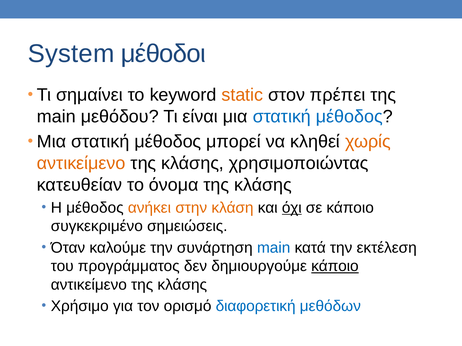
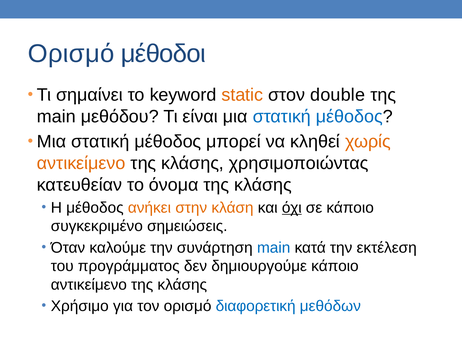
System: System -> Ορισμό (71, 54)
πρέπει: πρέπει -> double (338, 95)
κάποιο underline: present -> none (335, 267)
